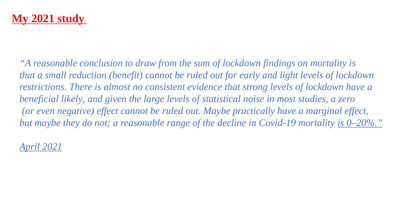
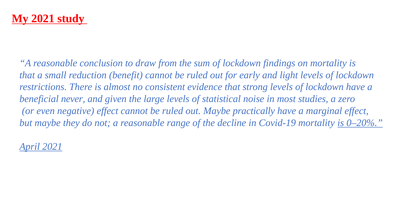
likely: likely -> never (73, 99)
